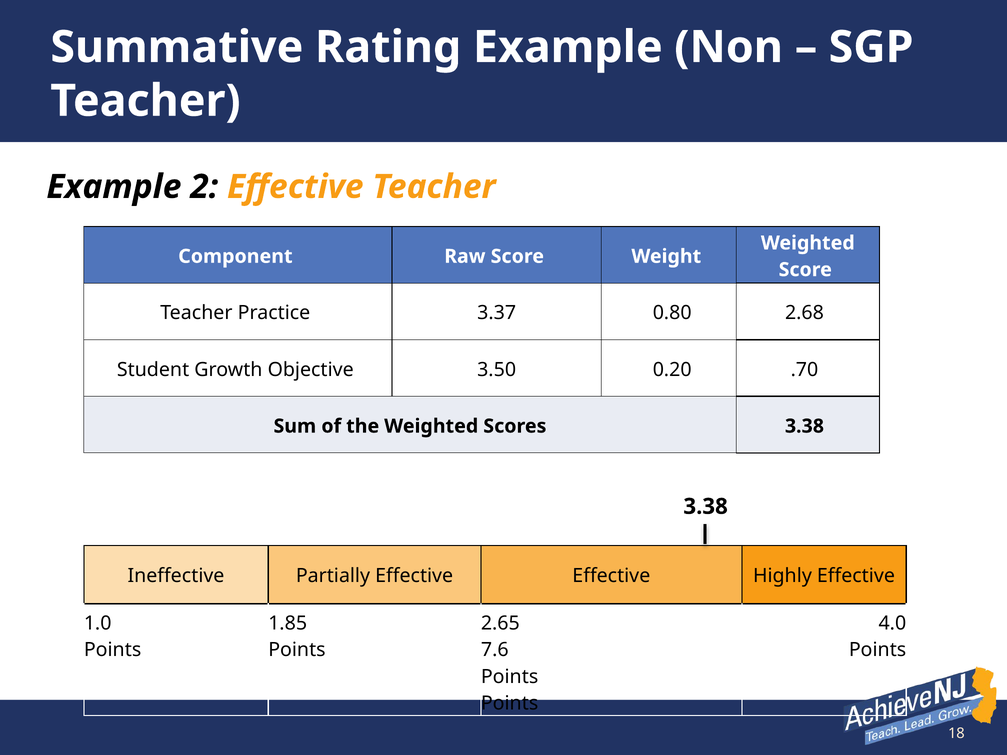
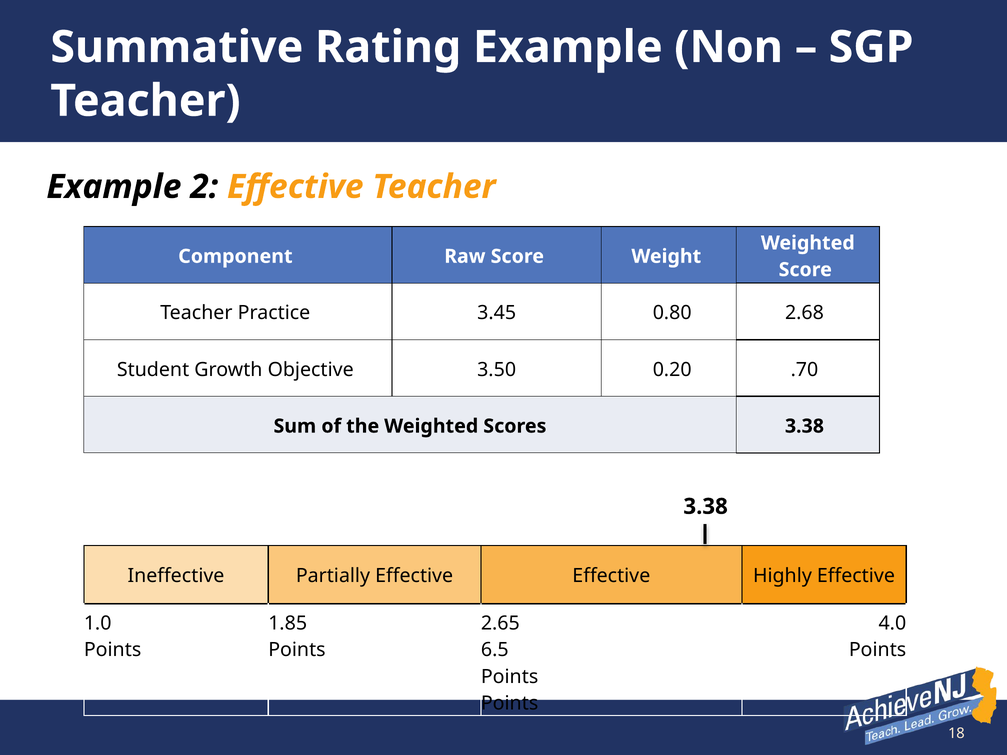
3.37: 3.37 -> 3.45 (497, 313)
7.6: 7.6 -> 6.5 (495, 650)
